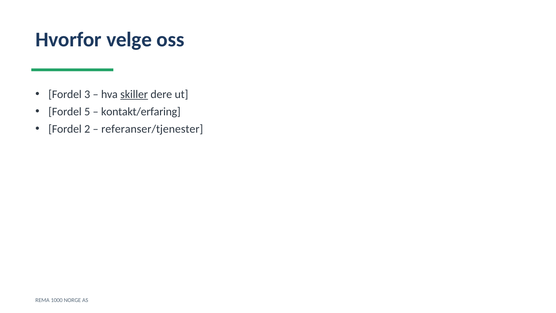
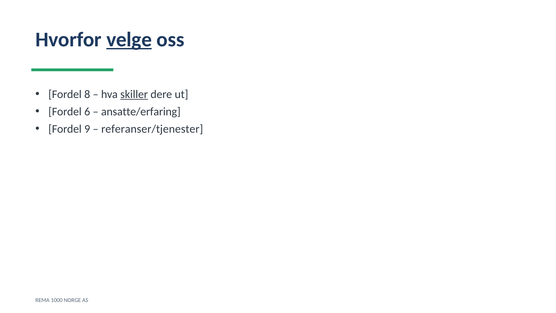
velge underline: none -> present (129, 40)
3: 3 -> 8 (87, 94)
5: 5 -> 6 (87, 112)
kontakt/erfaring: kontakt/erfaring -> ansatte/erfaring (141, 112)
2: 2 -> 9 (87, 129)
